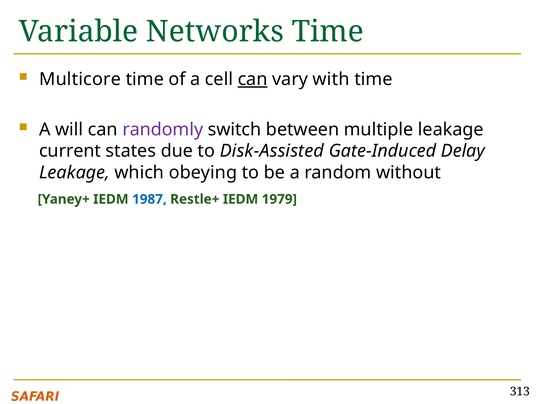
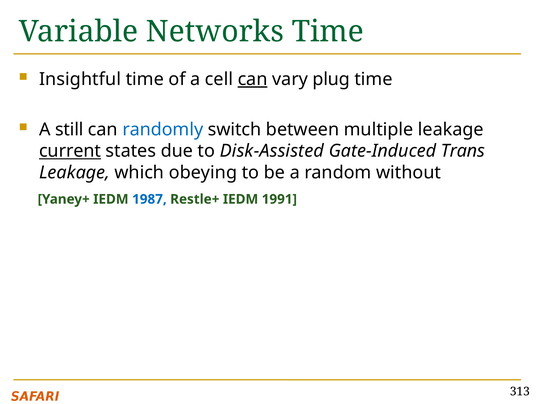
Multicore: Multicore -> Insightful (80, 79)
with: with -> plug (331, 79)
will: will -> still (69, 130)
randomly colour: purple -> blue (163, 130)
current underline: none -> present (70, 151)
Delay: Delay -> Trans (463, 151)
1979: 1979 -> 1991 (279, 199)
